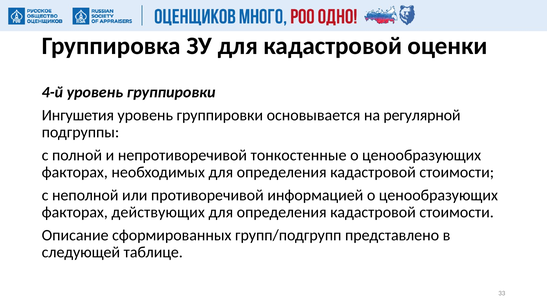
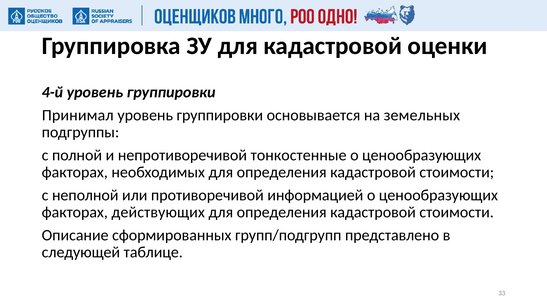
Ингушетия: Ингушетия -> Принимал (78, 115)
регулярной: регулярной -> земельных (422, 115)
